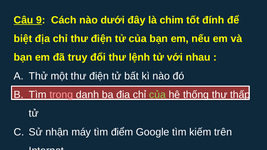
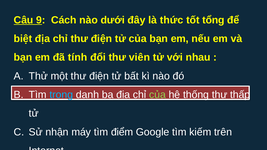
chim: chim -> thức (172, 20)
đính: đính -> tổng (213, 20)
truy: truy -> tính (78, 57)
lệnh: lệnh -> viên (139, 57)
trong colour: pink -> light blue (61, 95)
